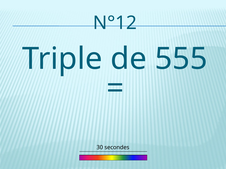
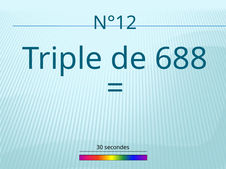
555: 555 -> 688 (181, 59)
